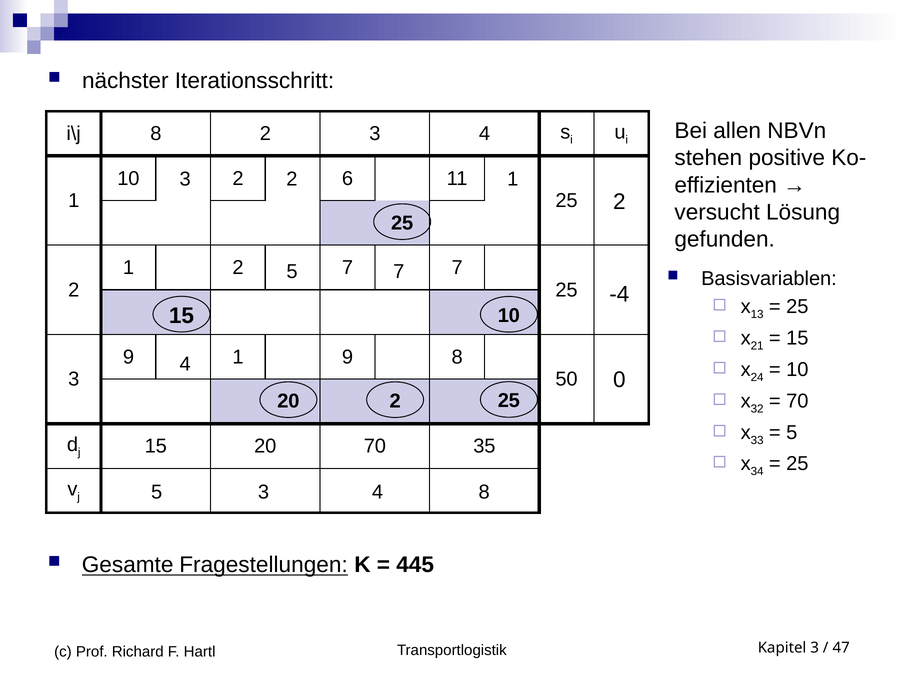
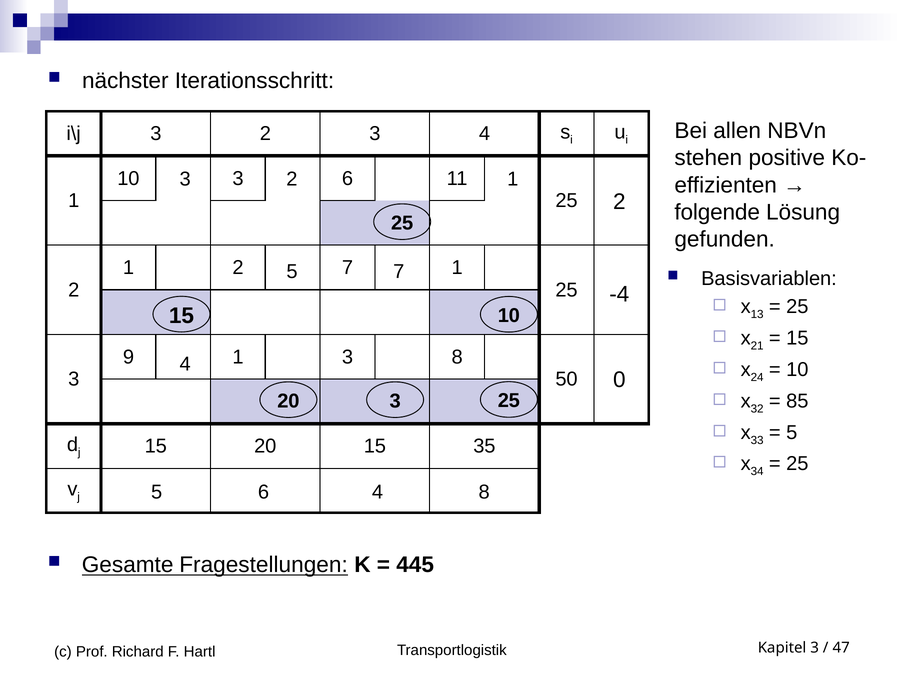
i\j 8: 8 -> 3 (156, 134)
10 2: 2 -> 3 (238, 178)
versucht: versucht -> folgende (717, 212)
7 7: 7 -> 1 (457, 268)
9 1 9: 9 -> 3 (348, 357)
20 2: 2 -> 3 (395, 401)
70: 70 -> 85 (797, 401)
20 70: 70 -> 15 (375, 446)
5 3: 3 -> 6 (264, 492)
